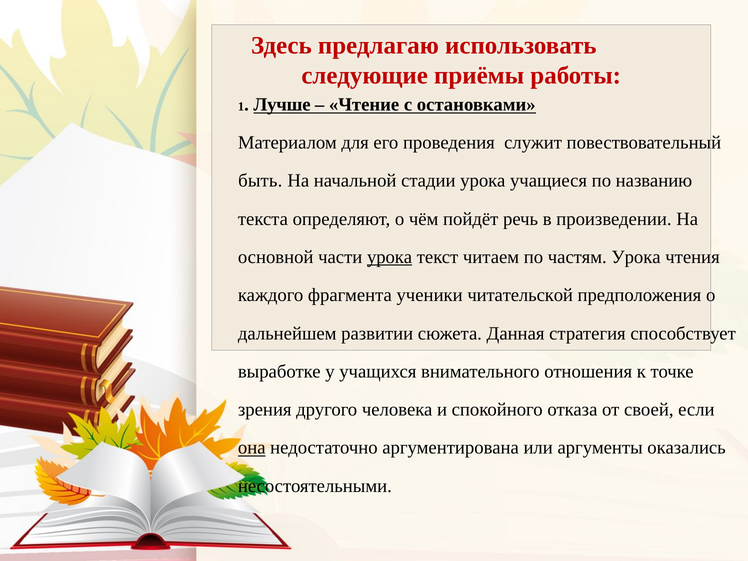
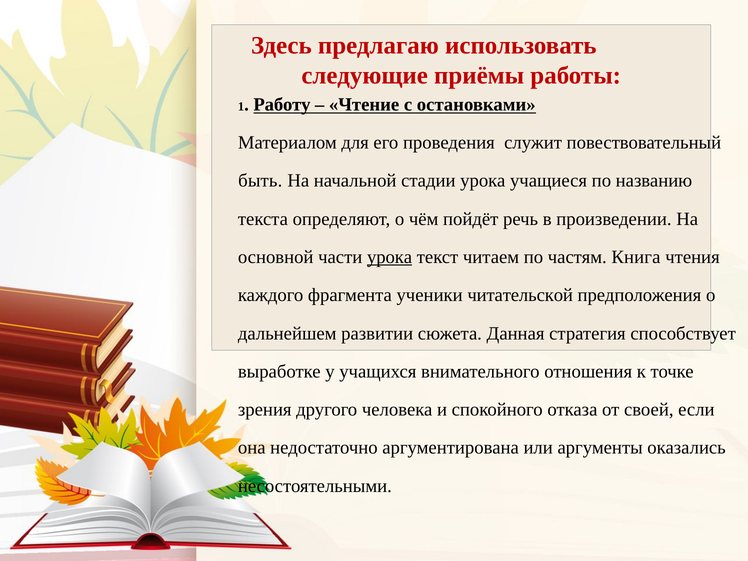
Лучше: Лучше -> Работу (282, 105)
частям Урока: Урока -> Книга (636, 257)
она underline: present -> none (252, 448)
